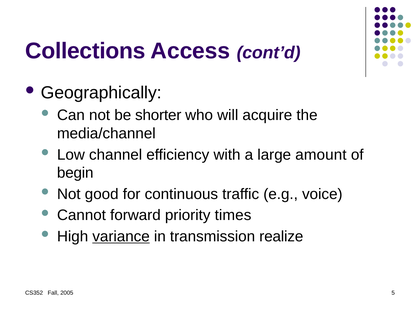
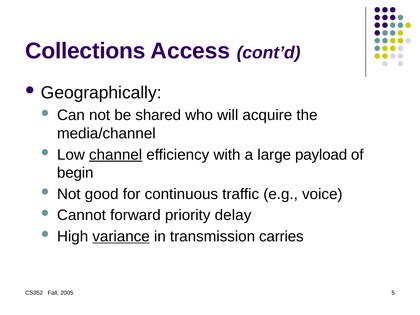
shorter: shorter -> shared (158, 115)
channel underline: none -> present (116, 155)
amount: amount -> payload (321, 155)
times: times -> delay (233, 215)
realize: realize -> carries (281, 237)
